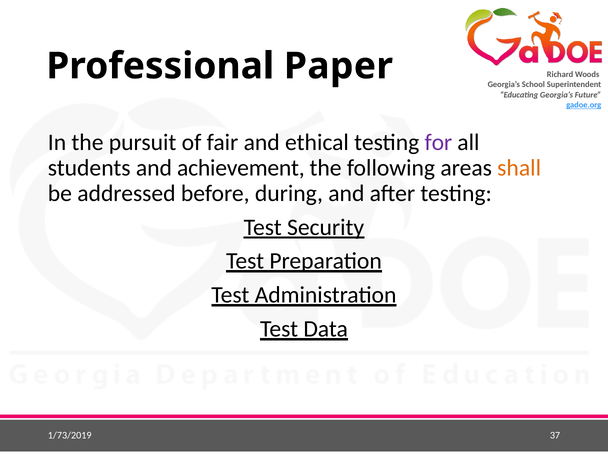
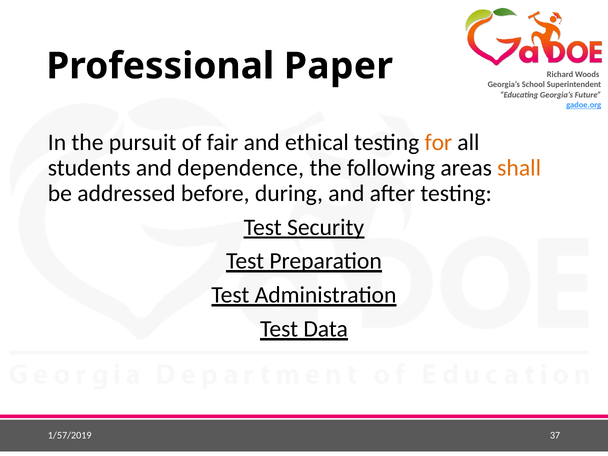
for colour: purple -> orange (438, 142)
achievement: achievement -> dependence (241, 168)
1/73/2019: 1/73/2019 -> 1/57/2019 (70, 435)
